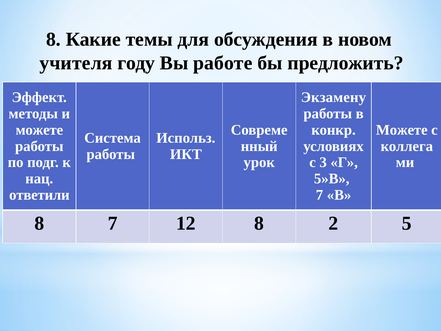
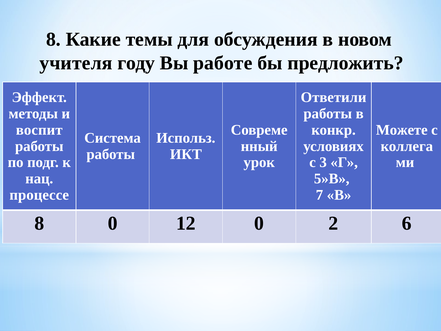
Экзамену: Экзамену -> Ответили (334, 97)
можете: можете -> воспит (39, 130)
ответили: ответили -> процессе (39, 195)
8 7: 7 -> 0 (113, 223)
12 8: 8 -> 0 (259, 223)
5: 5 -> 6 (407, 223)
